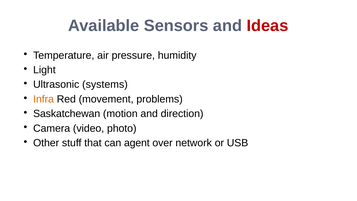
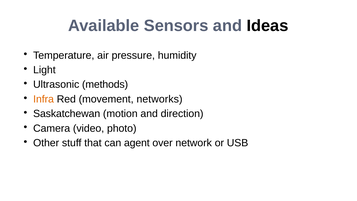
Ideas colour: red -> black (267, 26)
systems: systems -> methods (105, 84)
problems: problems -> networks (159, 99)
